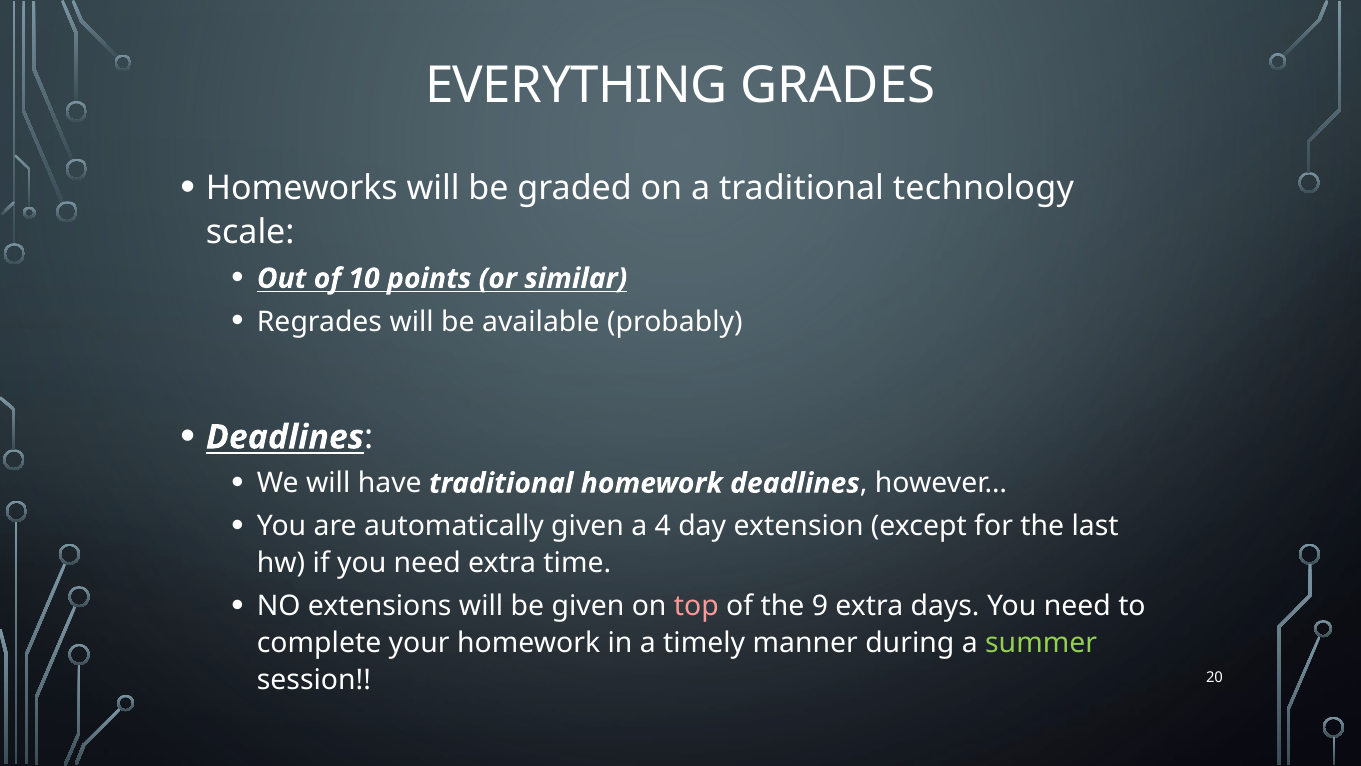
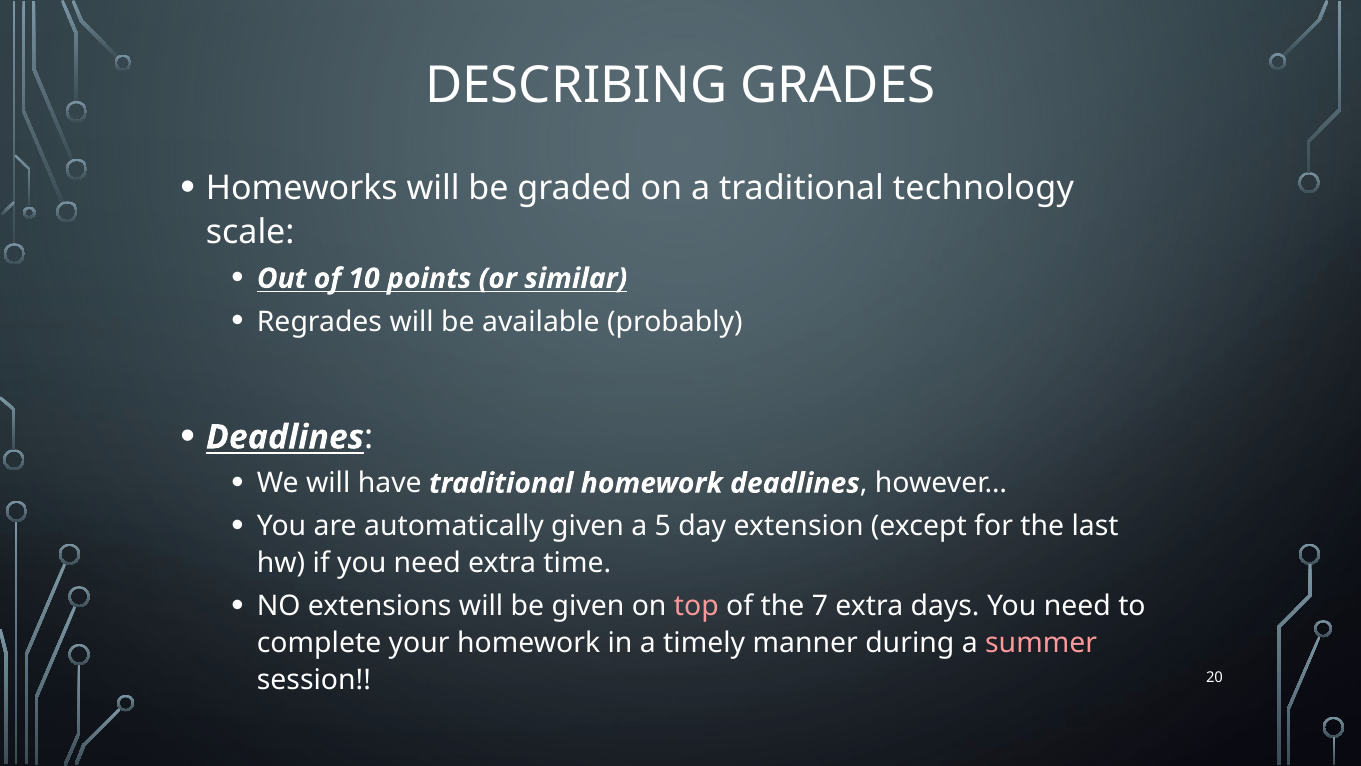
EVERYTHING: EVERYTHING -> DESCRIBING (576, 86)
4: 4 -> 5 (663, 526)
9: 9 -> 7 (820, 606)
summer colour: light green -> pink (1041, 643)
